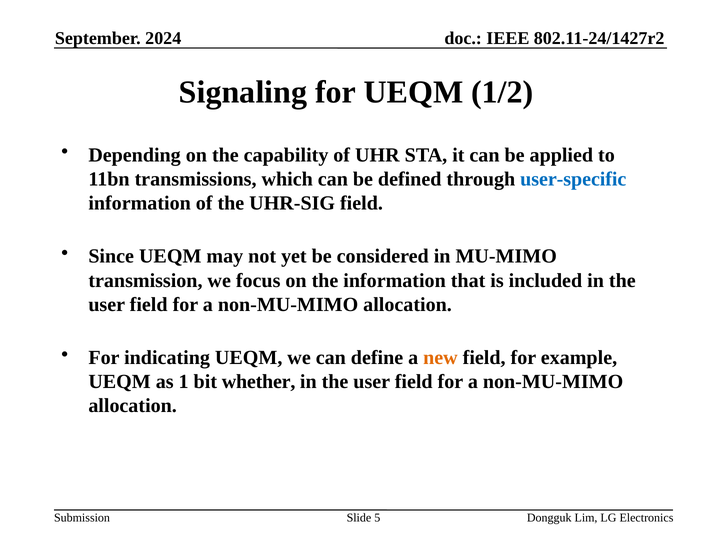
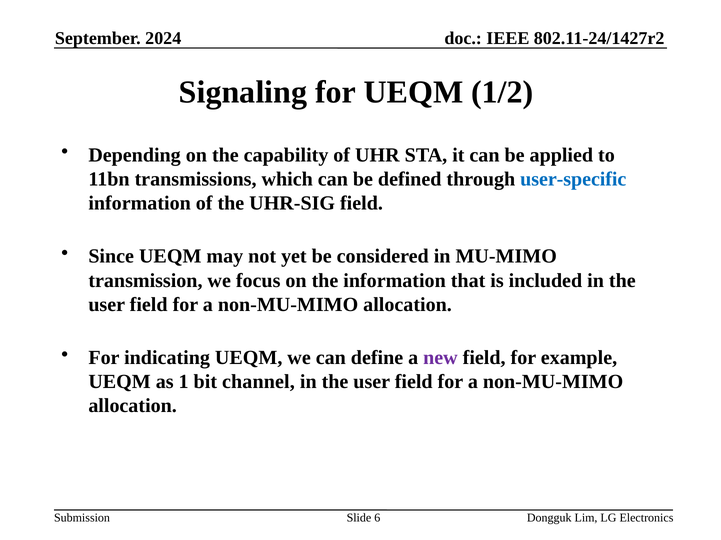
new colour: orange -> purple (440, 358)
whether: whether -> channel (258, 382)
5: 5 -> 6 (377, 519)
